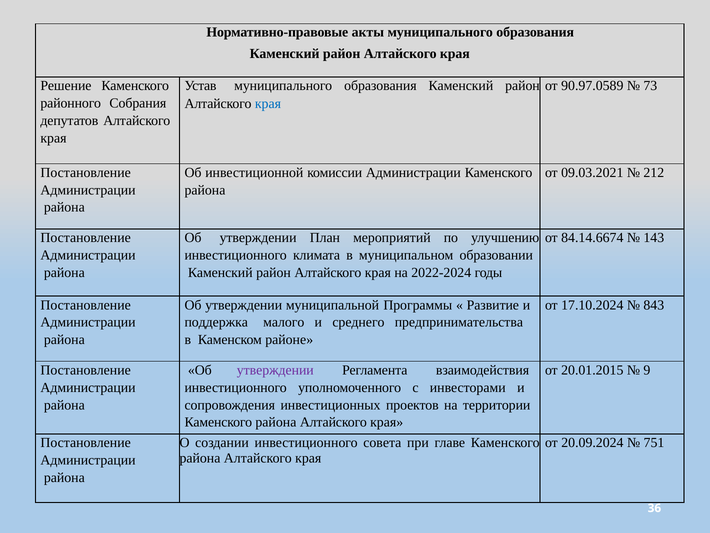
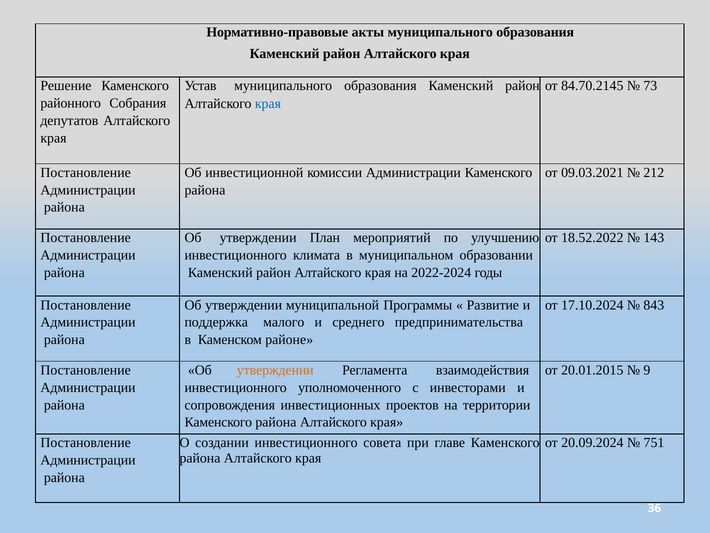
90.97.0589: 90.97.0589 -> 84.70.2145 (592, 86)
84.14.6674: 84.14.6674 -> 18.52.2022 (592, 238)
утверждении colour: purple -> orange (275, 370)
